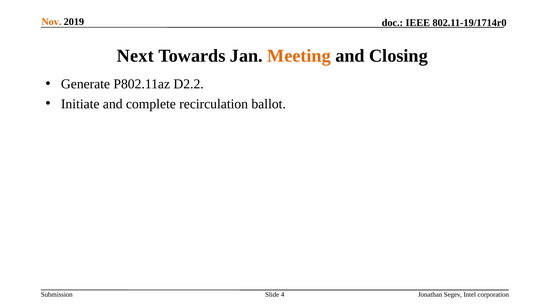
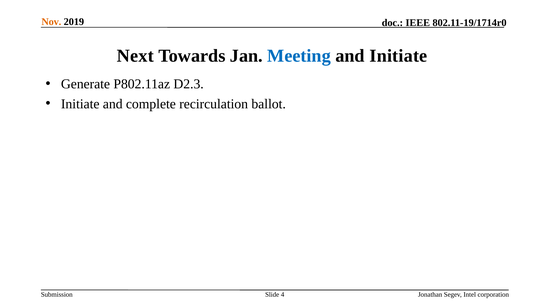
Meeting colour: orange -> blue (299, 56)
and Closing: Closing -> Initiate (398, 56)
D2.2: D2.2 -> D2.3 (189, 84)
